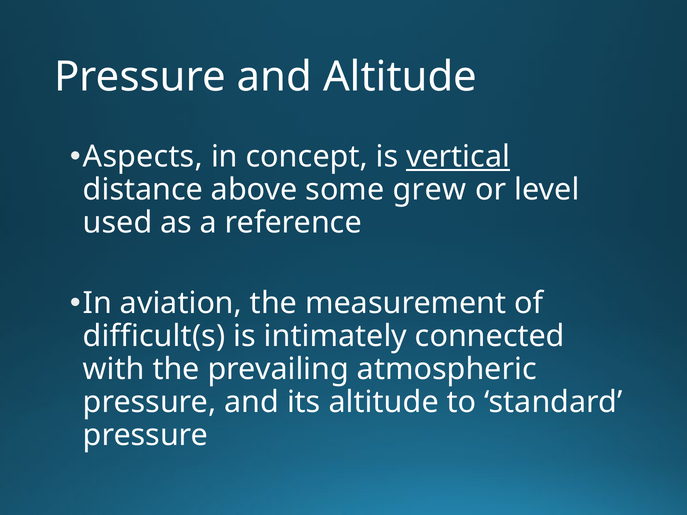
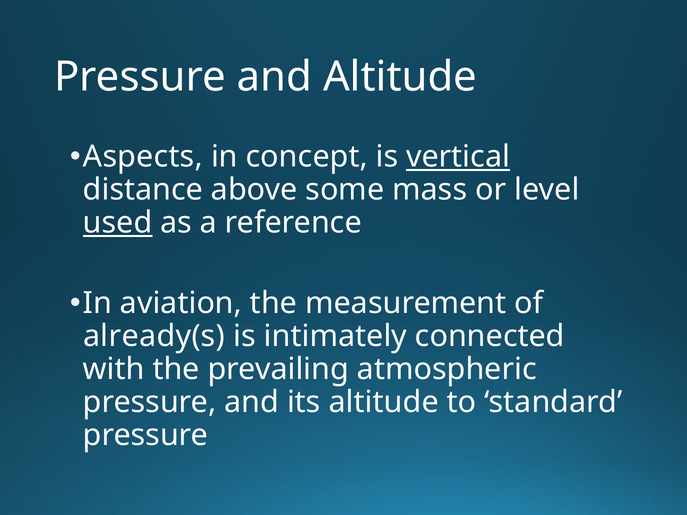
grew: grew -> mass (430, 190)
used underline: none -> present (118, 223)
difficult(s: difficult(s -> already(s (154, 336)
